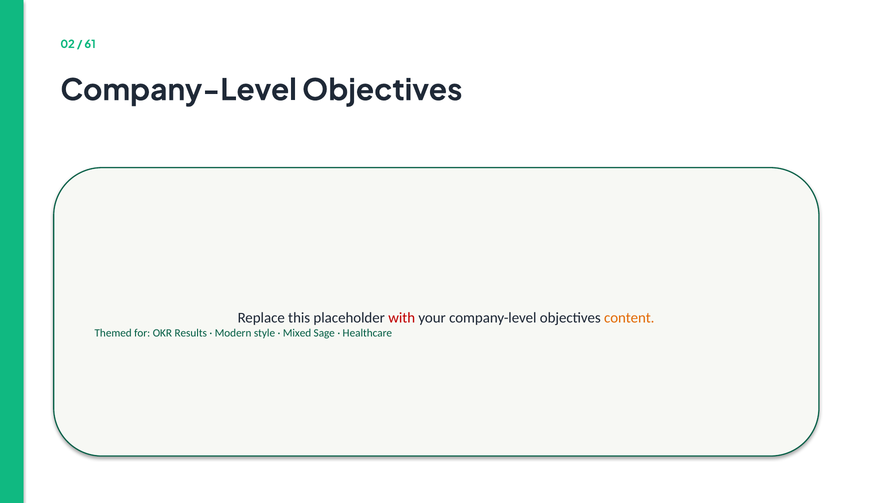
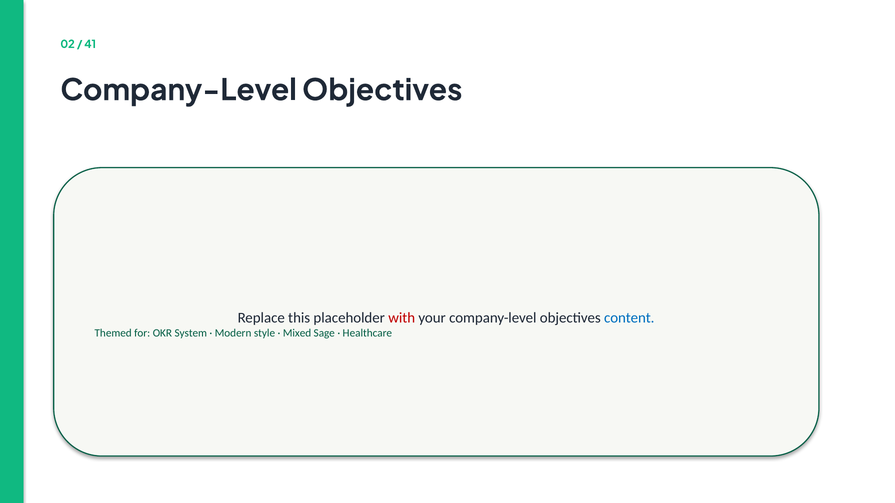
61: 61 -> 41 (90, 44)
content colour: orange -> blue (629, 318)
Results: Results -> System (191, 334)
